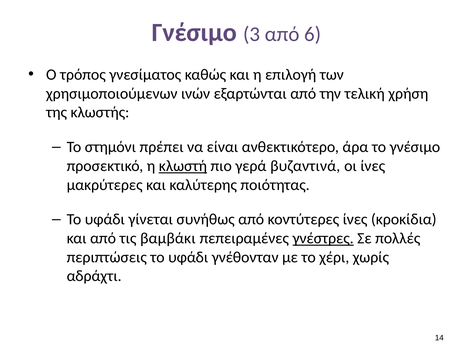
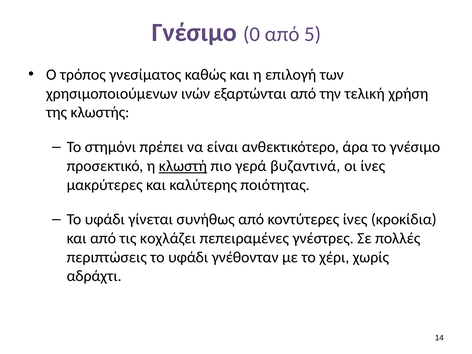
3: 3 -> 0 (252, 34)
6: 6 -> 5 (313, 34)
βαμβάκι: βαμβάκι -> κοχλάζει (168, 238)
γνέστρες underline: present -> none (323, 238)
